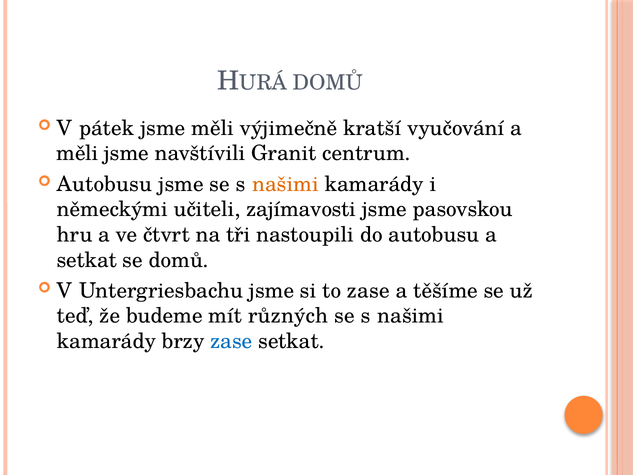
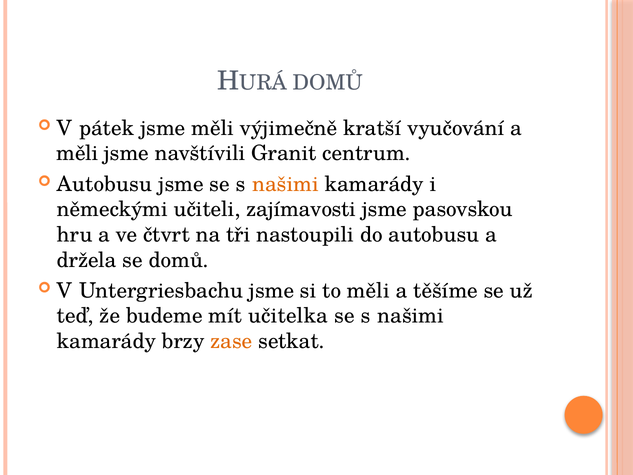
setkat: setkat -> držela (87, 260)
to zase: zase -> měli (368, 291)
různých: různých -> učitelka (288, 316)
zase colour: blue -> orange (231, 341)
